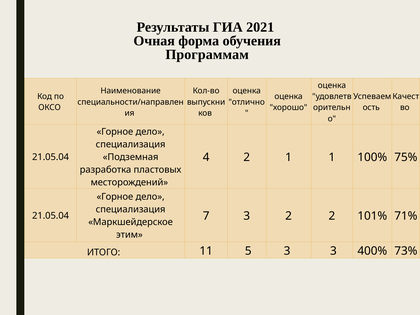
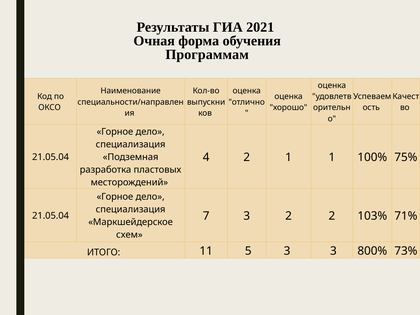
101%: 101% -> 103% (372, 216)
этим: этим -> схем (129, 235)
400%: 400% -> 800% (372, 251)
